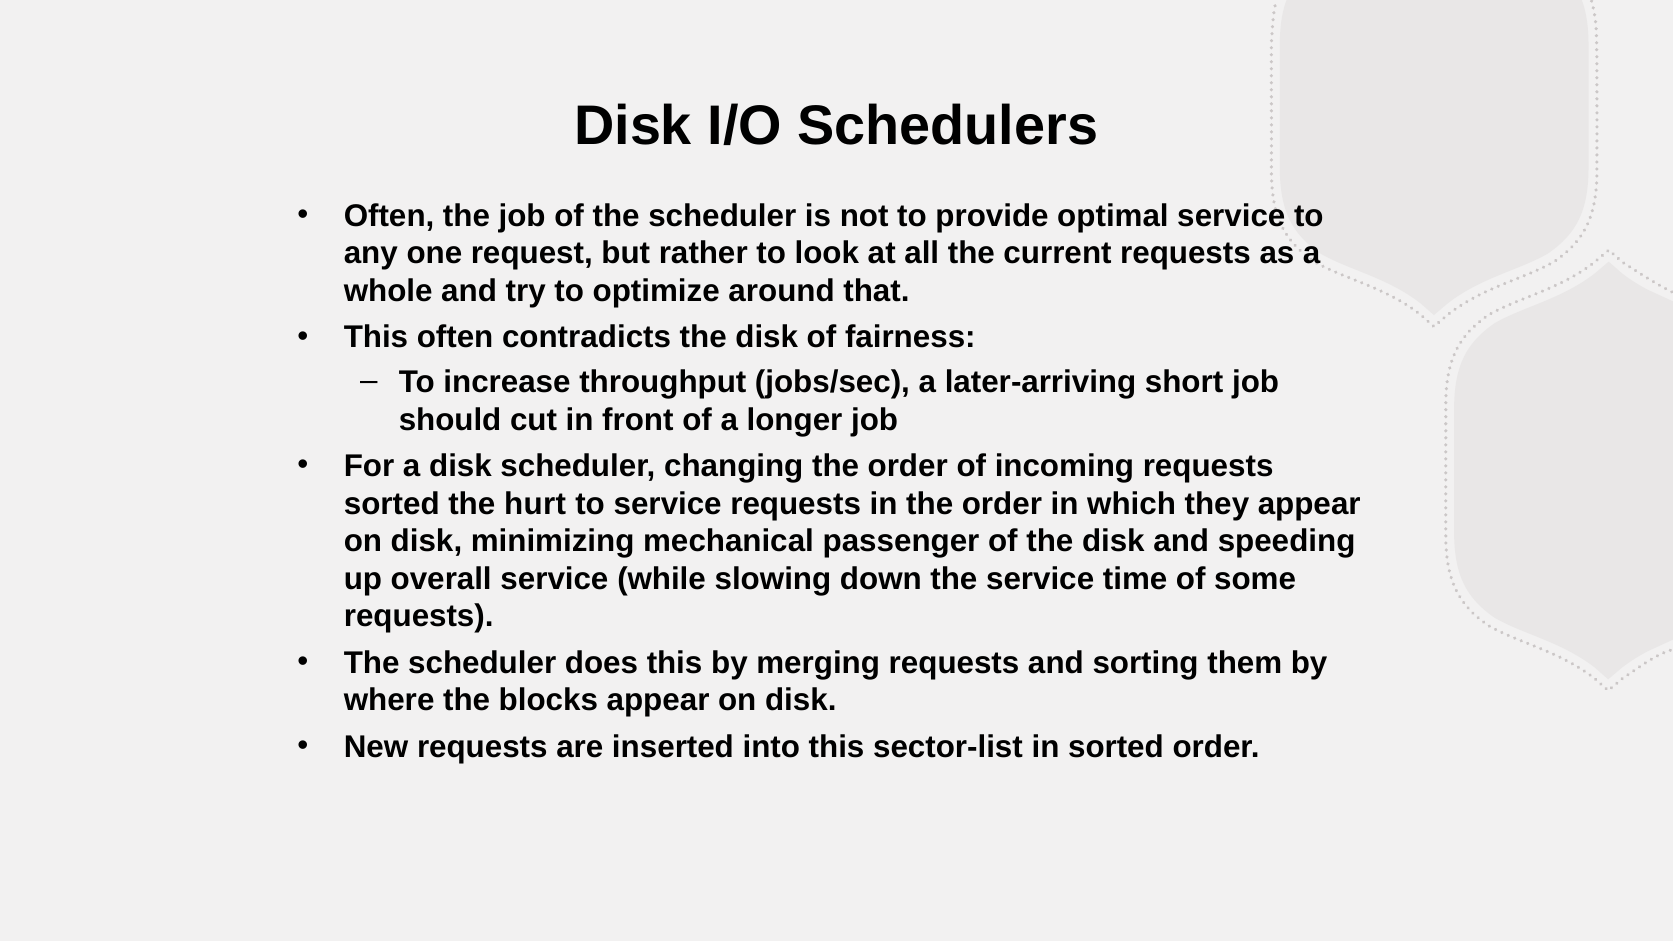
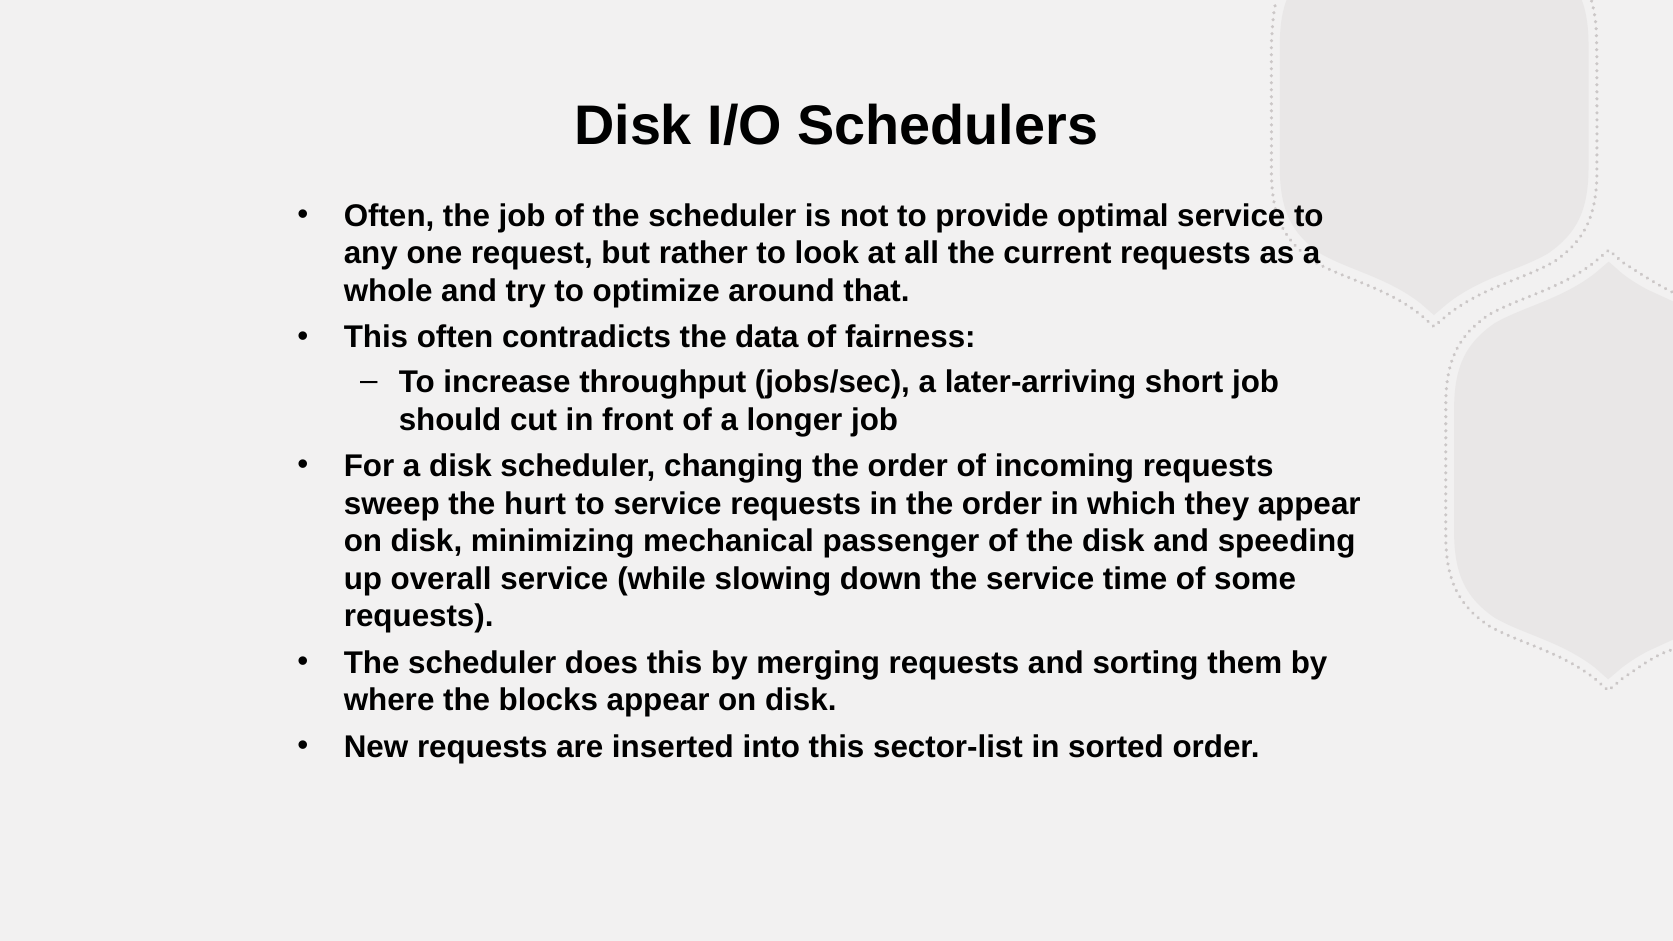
contradicts the disk: disk -> data (767, 337)
sorted: sorted -> sweep (392, 504)
